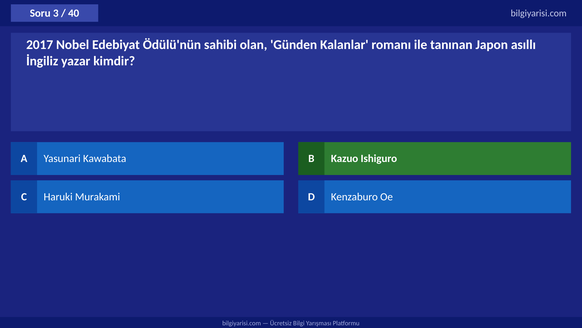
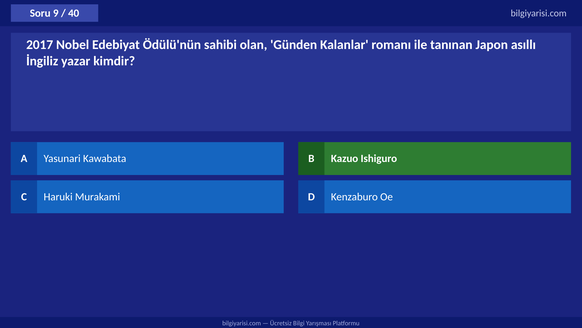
3: 3 -> 9 (56, 13)
